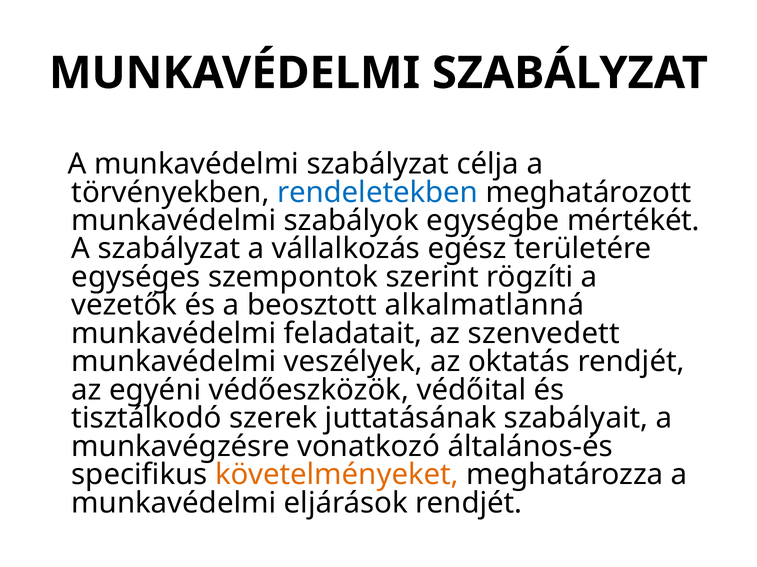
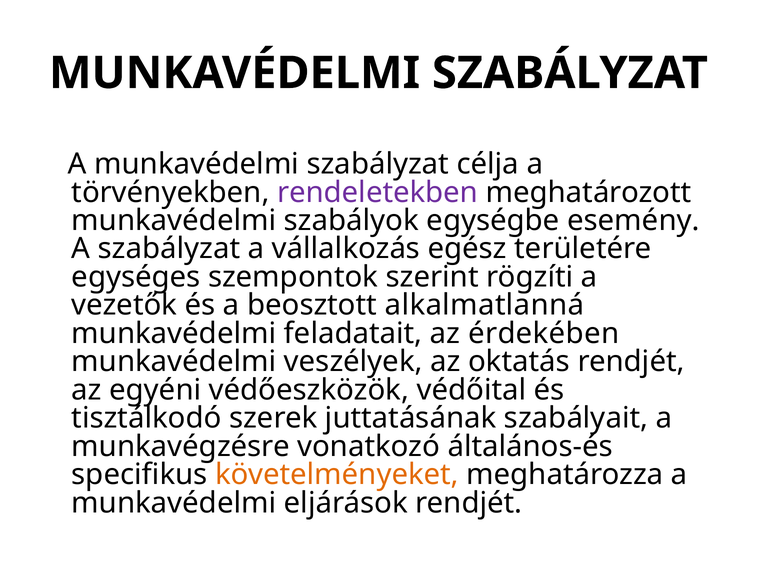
rendeletekben colour: blue -> purple (378, 193)
mértékét: mértékét -> esemény (633, 221)
szenvedett: szenvedett -> érdekében (544, 334)
